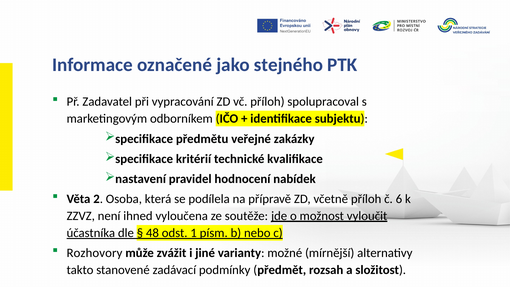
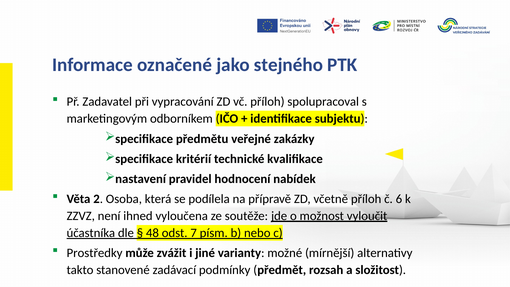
1: 1 -> 7 (194, 233)
Rozhovory: Rozhovory -> Prostředky (95, 253)
